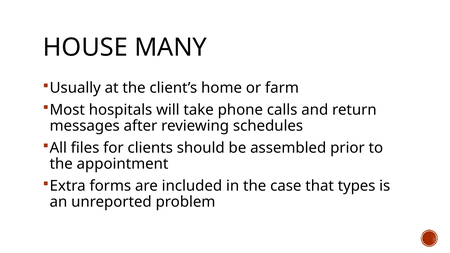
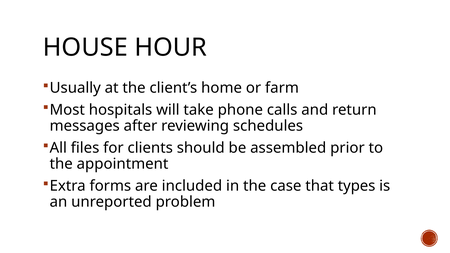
MANY: MANY -> HOUR (171, 47)
